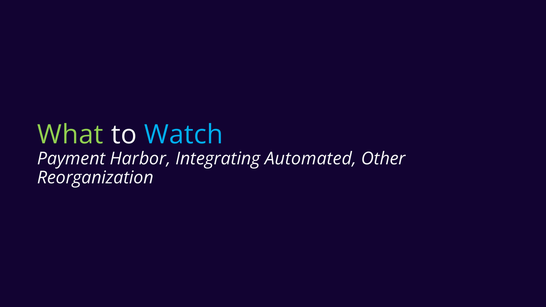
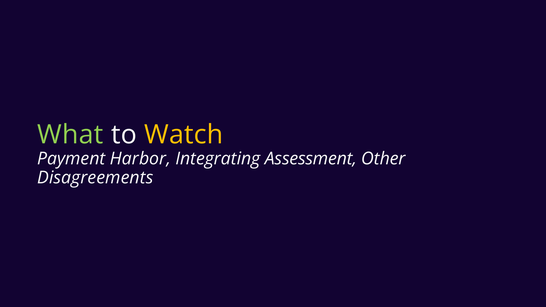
Watch colour: light blue -> yellow (184, 135)
Automated: Automated -> Assessment (311, 159)
Reorganization: Reorganization -> Disagreements (95, 178)
